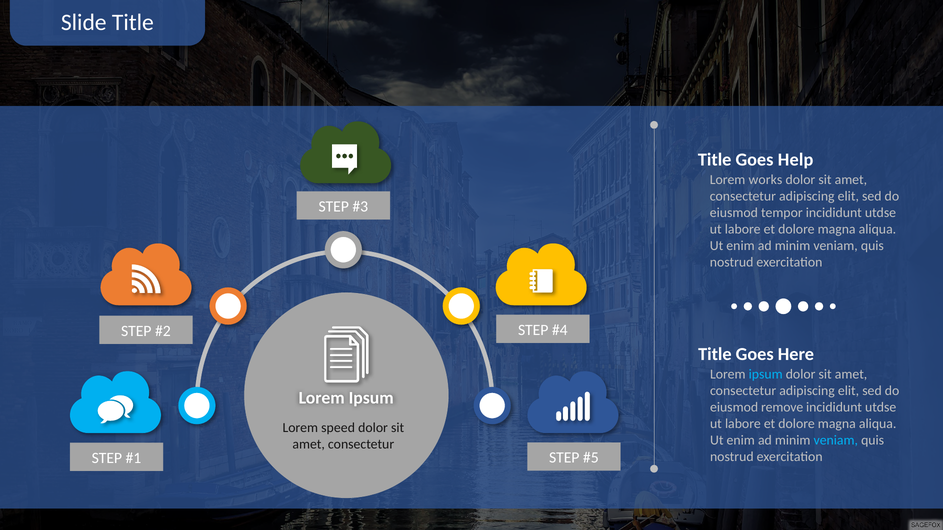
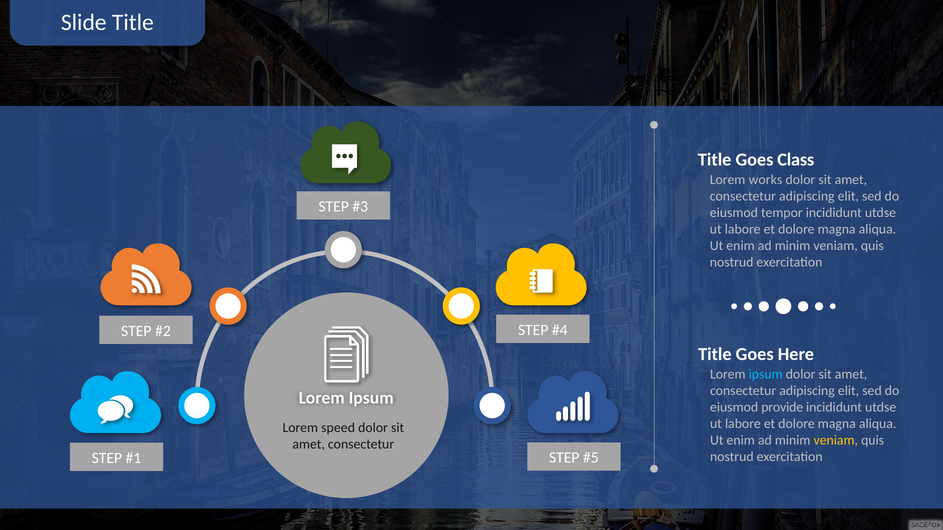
Help: Help -> Class (796, 160)
remove: remove -> provide (782, 408)
veniam colour: light blue -> yellow (836, 441)
